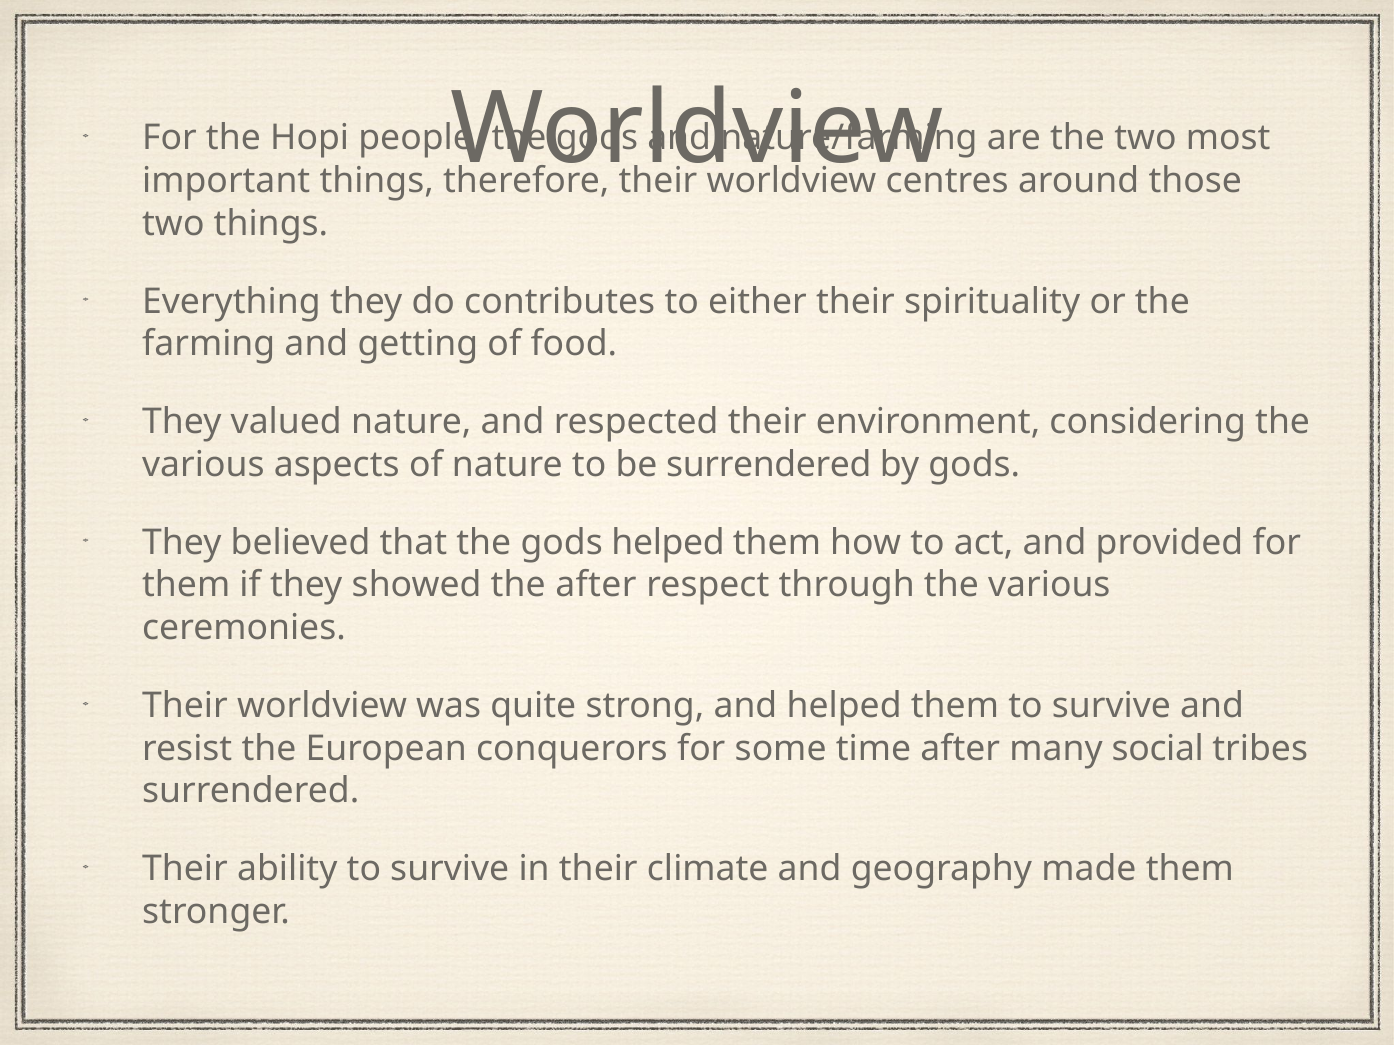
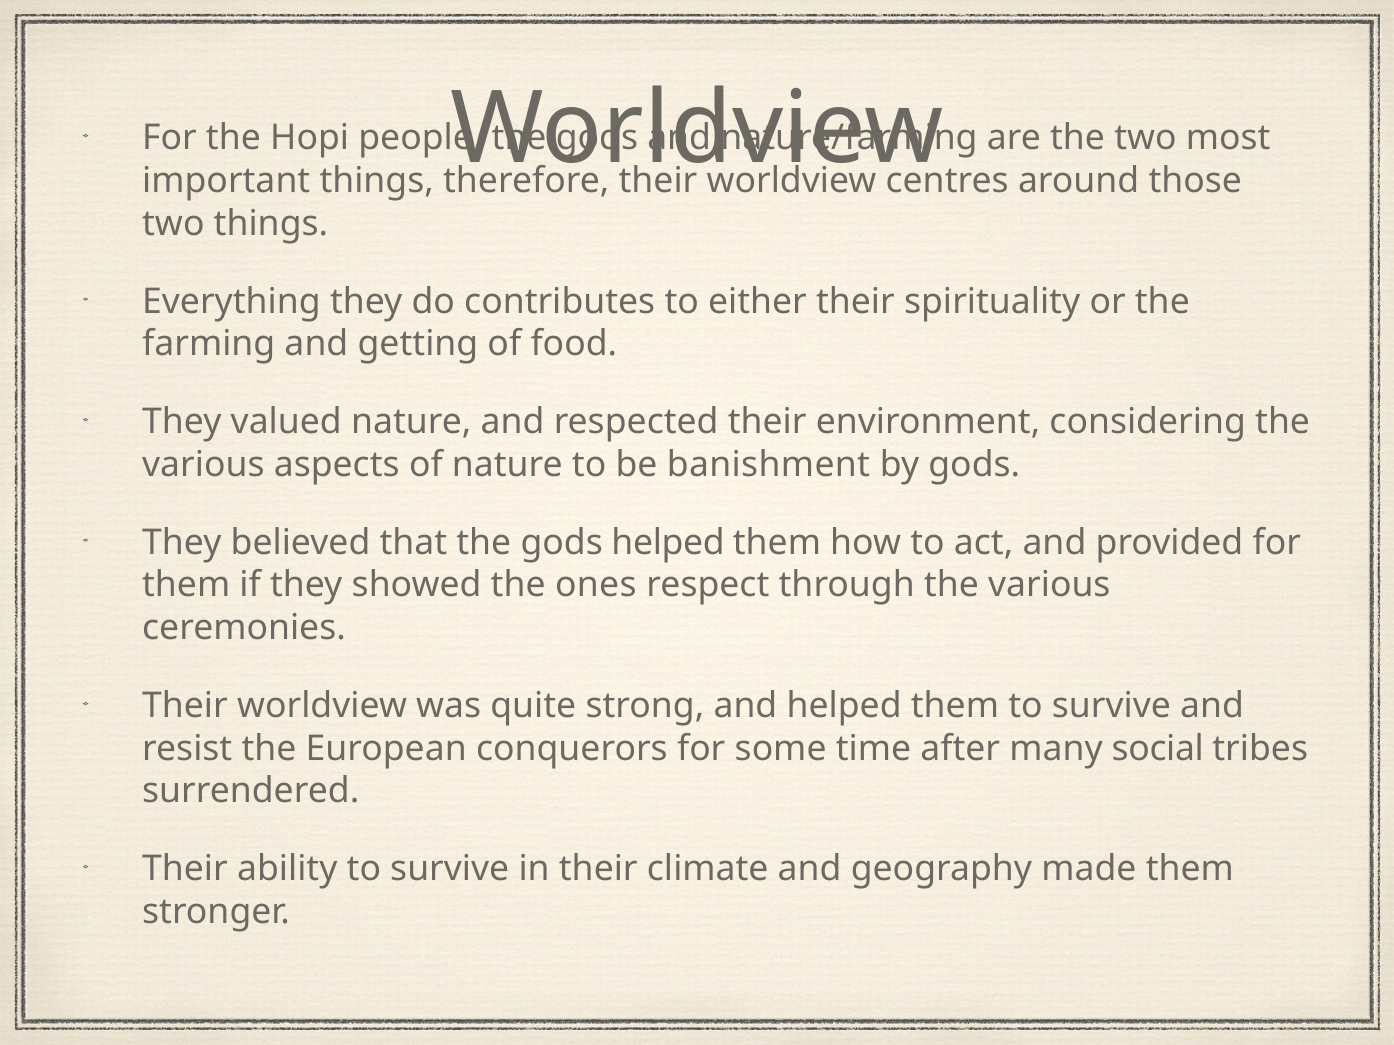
be surrendered: surrendered -> banishment (768, 465)
the after: after -> ones (596, 586)
